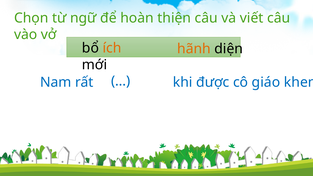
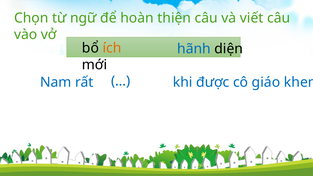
hãnh colour: orange -> blue (194, 49)
